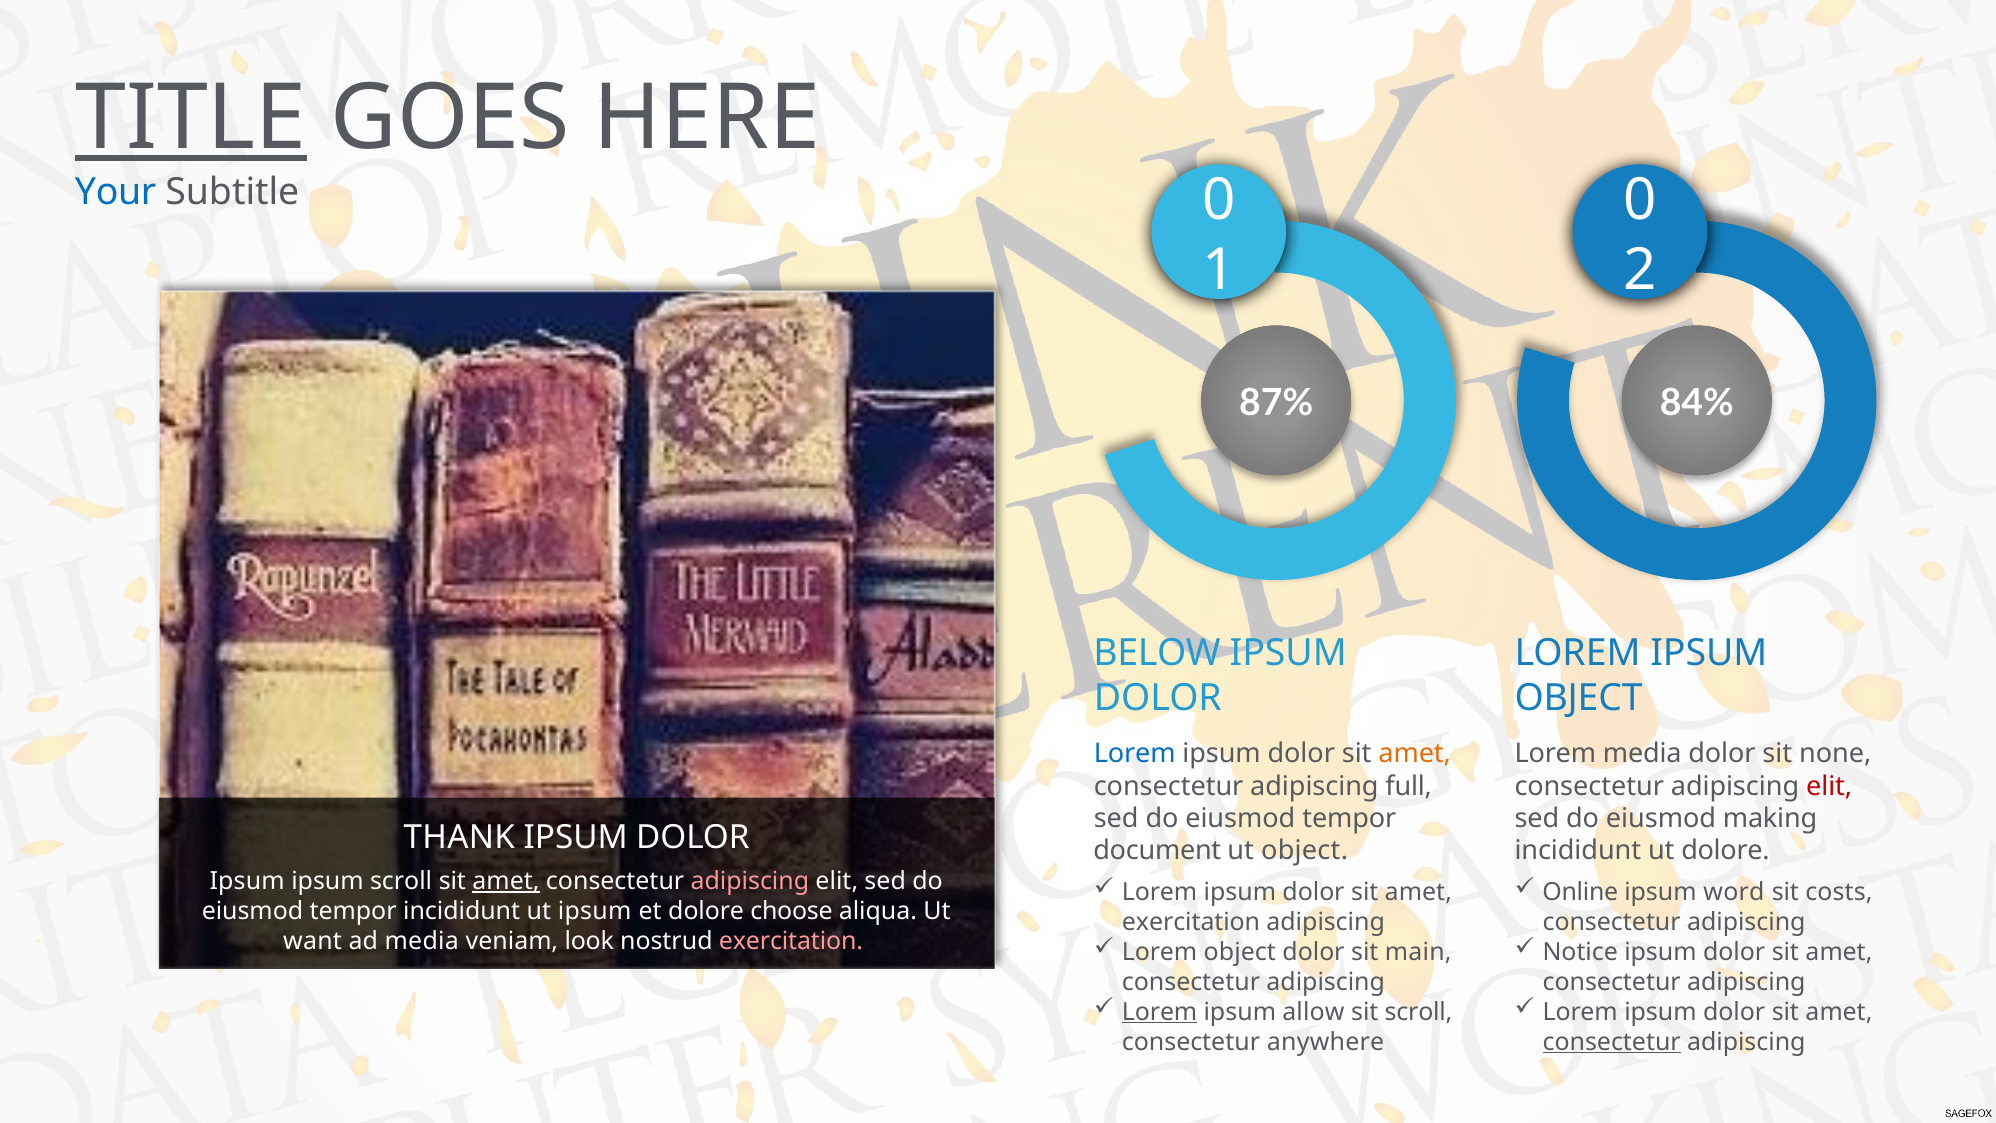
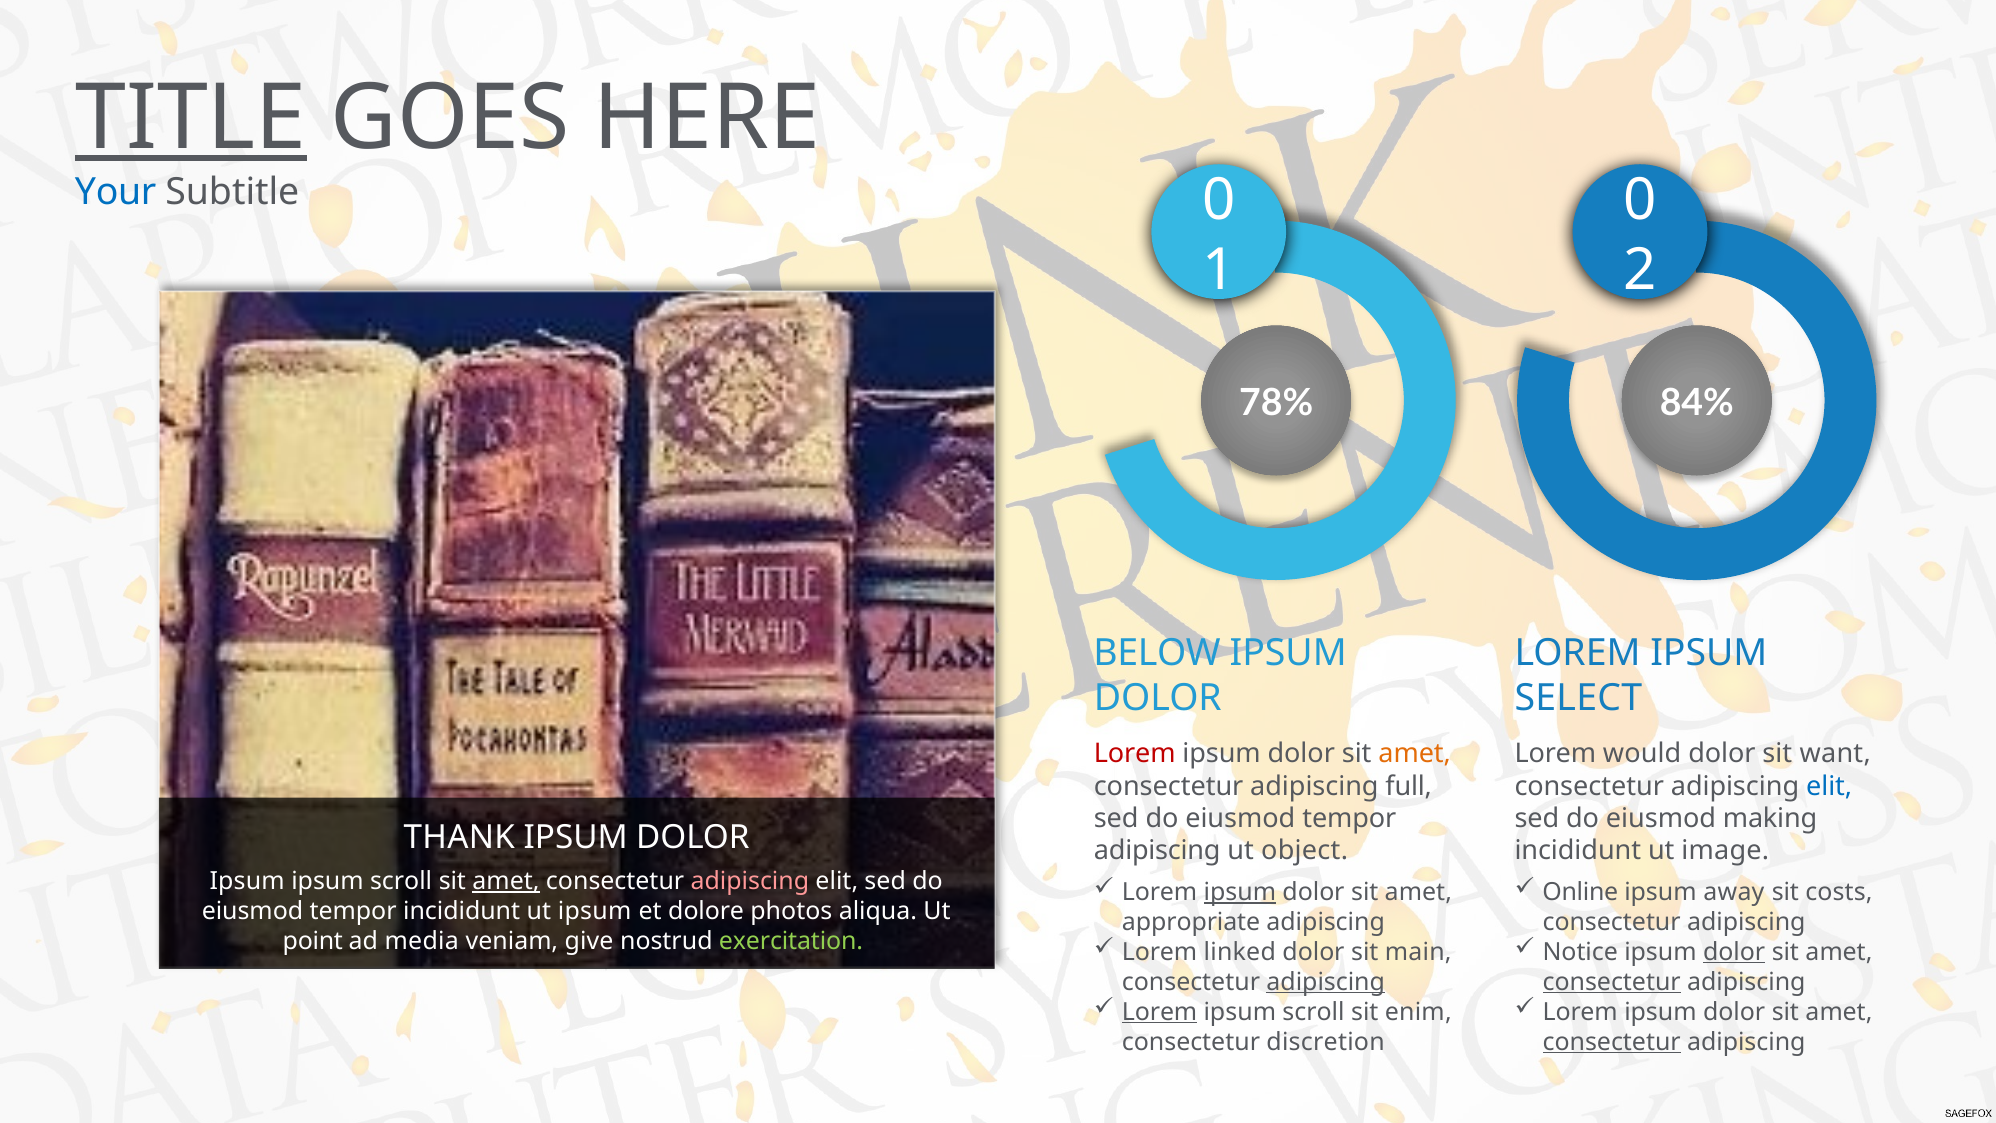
87%: 87% -> 78% (1276, 403)
OBJECT: OBJECT -> SELECT (1578, 698)
Lorem colour: blue -> red (1135, 753)
Lorem media: media -> would (1642, 753)
none: none -> want (1835, 753)
elit colour: red -> blue (1829, 786)
document: document -> adipiscing (1157, 851)
ut dolore: dolore -> image (1725, 851)
ipsum underline: none -> present (1240, 892)
word: word -> away (1734, 892)
choose: choose -> photos (791, 911)
exercitation: exercitation -> appropriate (1191, 922)
want: want -> point (313, 941)
look: look -> give (589, 941)
exercitation colour: pink -> light green (791, 941)
Lorem object: object -> linked (1240, 952)
dolor underline: none -> present (1734, 952)
adipiscing underline: none -> present (1326, 982)
consectetur underline: none -> present (1612, 982)
allow: allow -> scroll (1313, 1012)
sit scroll: scroll -> enim (1418, 1012)
anywhere: anywhere -> discretion (1326, 1042)
